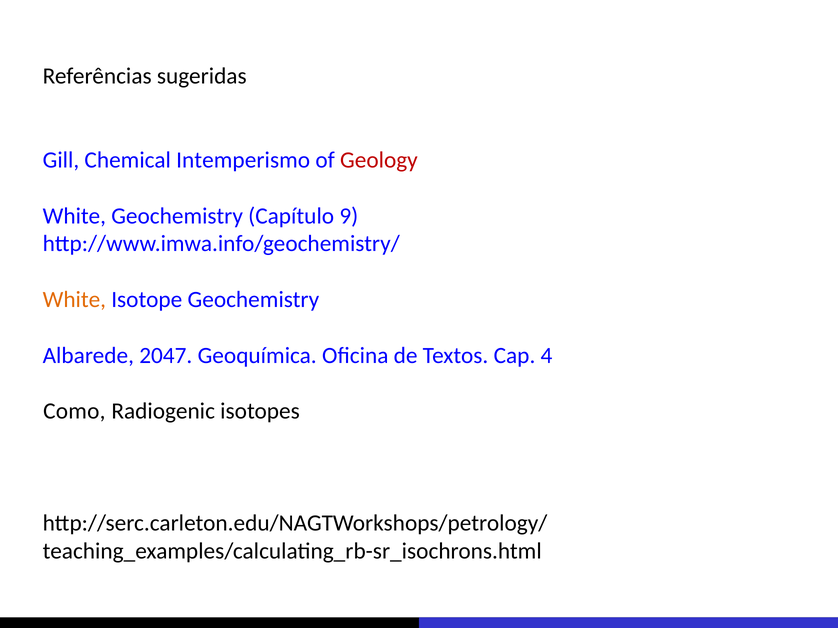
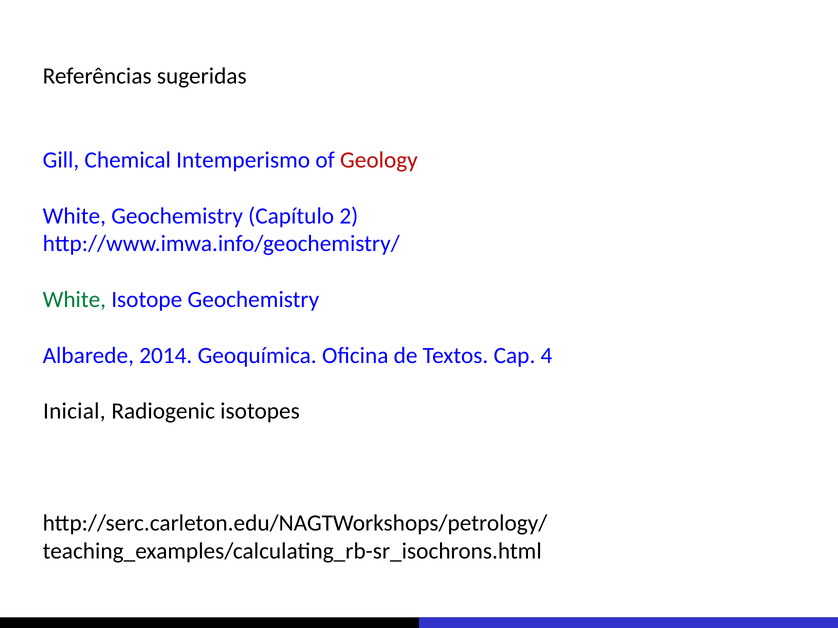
9: 9 -> 2 (349, 216)
White colour: orange -> green (74, 300)
2047: 2047 -> 2014 (166, 356)
Como: Como -> Inicial (74, 412)
